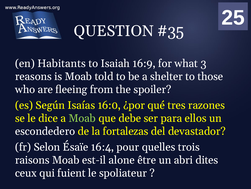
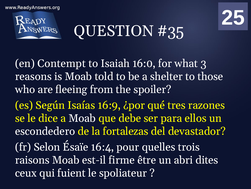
Habitants: Habitants -> Contempt (62, 63)
16:9: 16:9 -> 16:0 (144, 63)
16:0: 16:0 -> 16:9 (109, 105)
Moab colour: light green -> white (82, 118)
alone: alone -> firme (122, 159)
